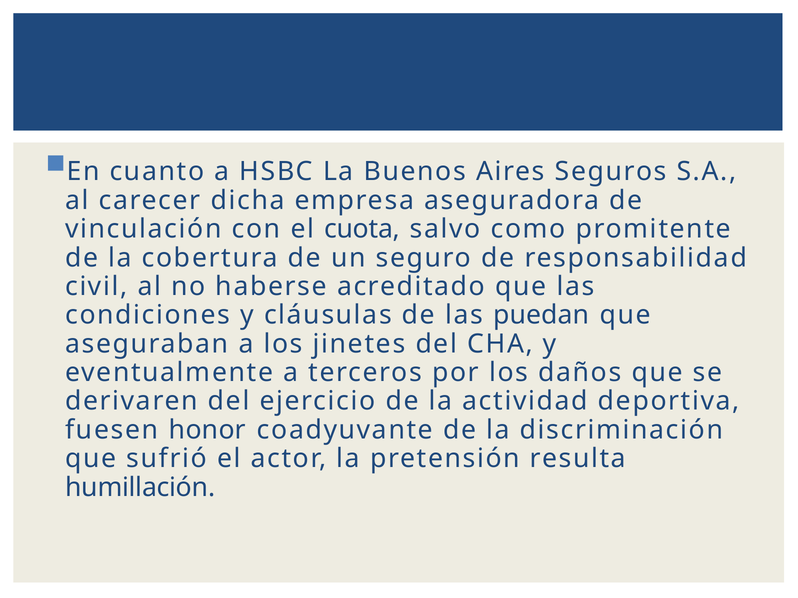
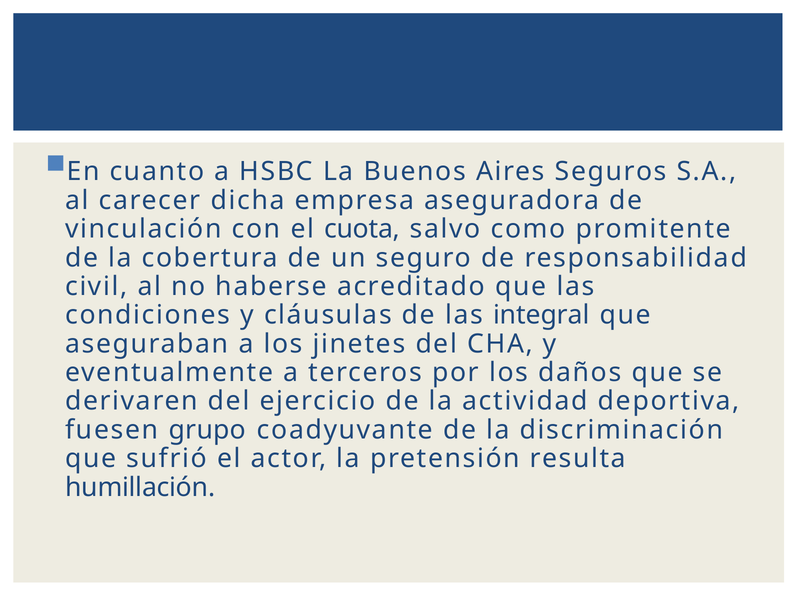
puedan: puedan -> integral (541, 315)
honor: honor -> grupo (207, 430)
